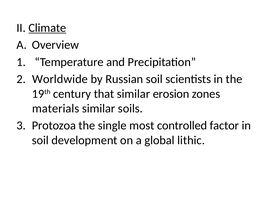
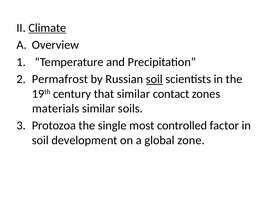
Worldwide: Worldwide -> Permafrost (60, 79)
soil underline: none -> present (154, 79)
erosion: erosion -> contact (171, 94)
lithic: lithic -> zone (191, 140)
